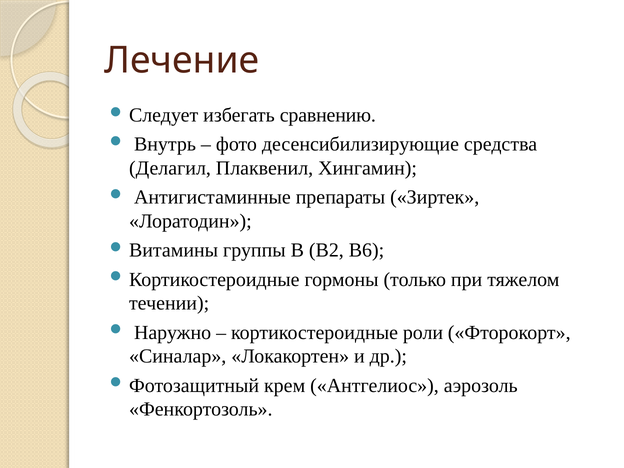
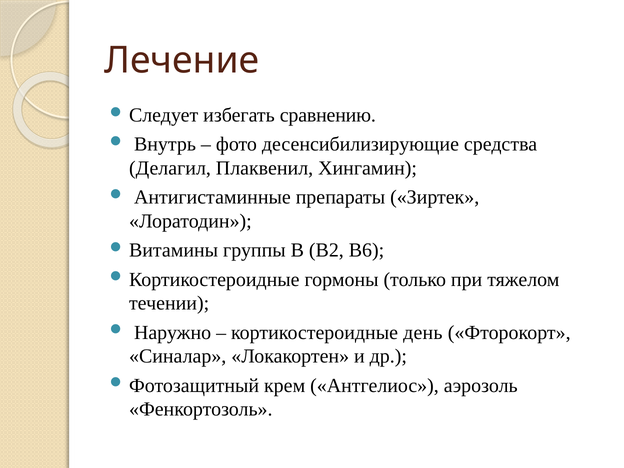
роли: роли -> день (423, 332)
